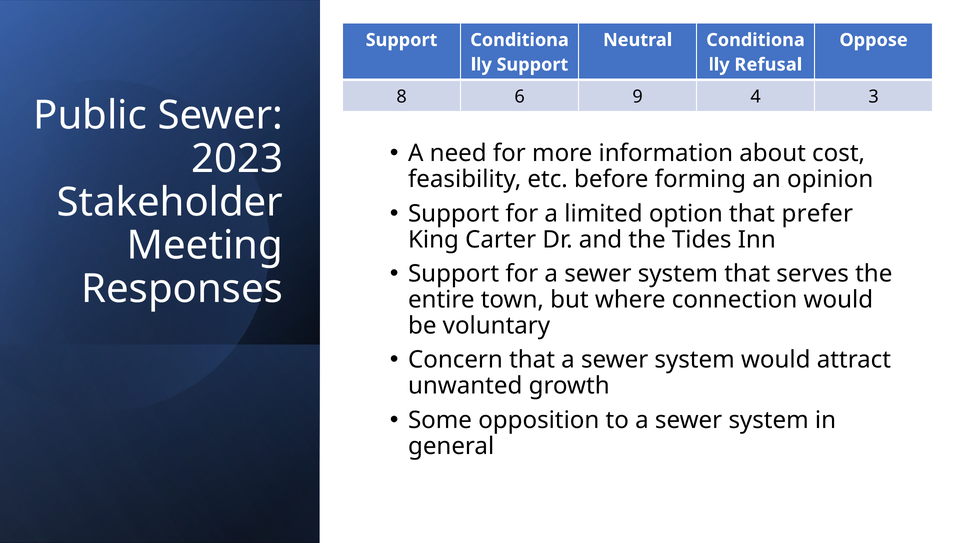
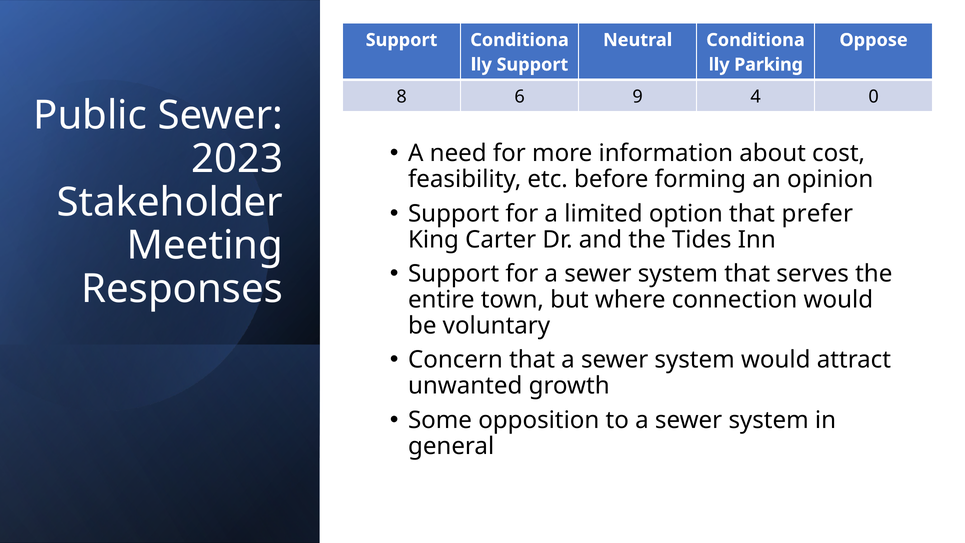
Refusal: Refusal -> Parking (769, 65)
3: 3 -> 0 (874, 97)
